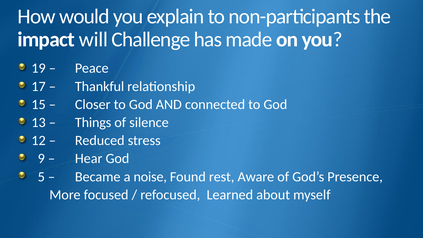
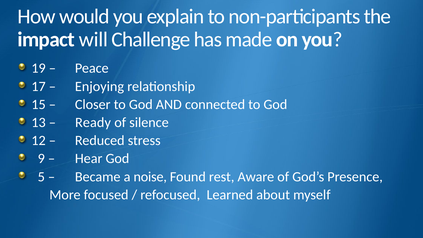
Thankful: Thankful -> Enjoying (100, 86)
Things: Things -> Ready (93, 122)
